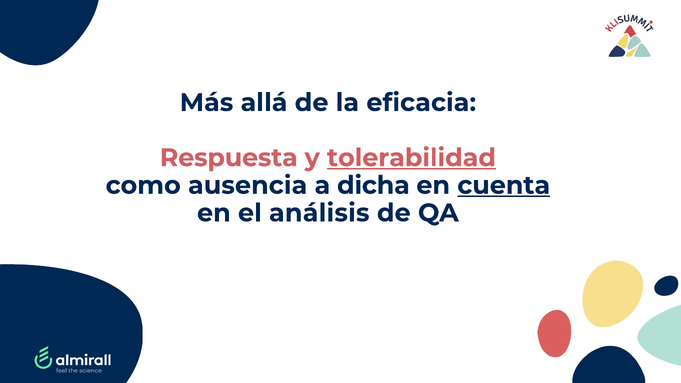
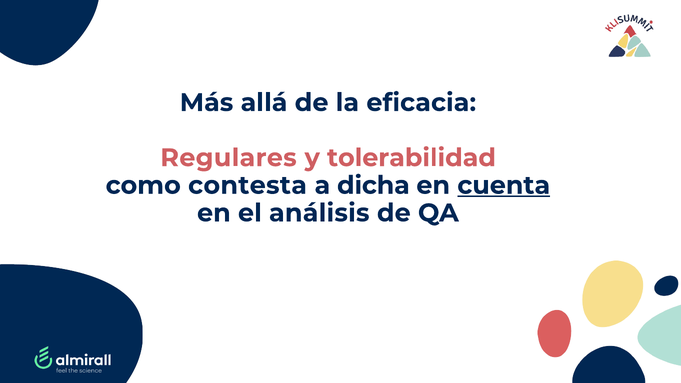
Respuesta: Respuesta -> Regulares (228, 158)
tolerabilidad underline: present -> none (412, 158)
ausencia: ausencia -> contesta (248, 185)
